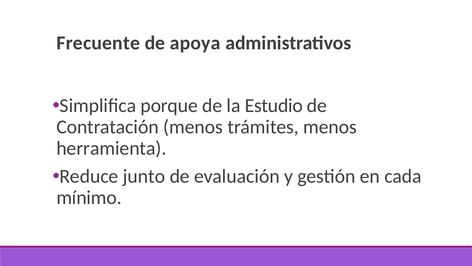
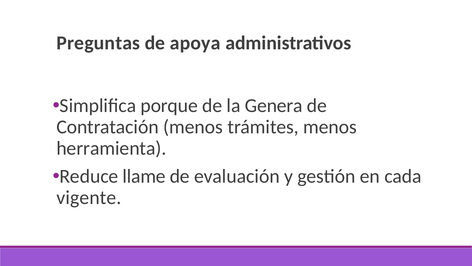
Frecuente: Frecuente -> Preguntas (98, 43)
Estudio: Estudio -> Genera (274, 106)
junto: junto -> llame (144, 176)
mínimo: mínimo -> vigente (89, 197)
